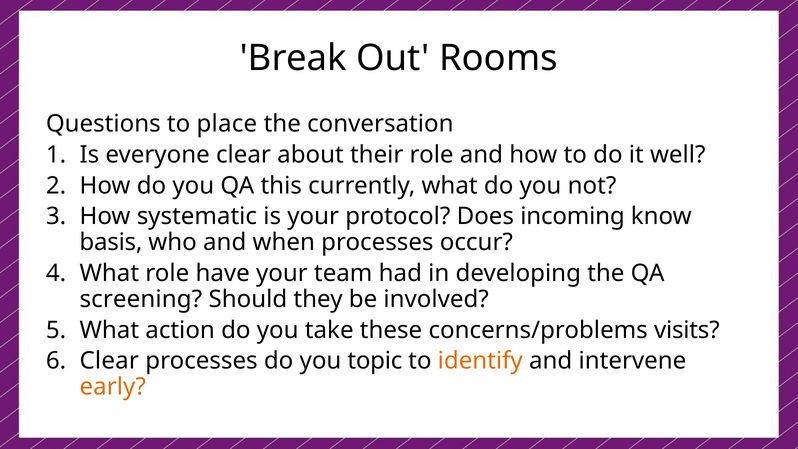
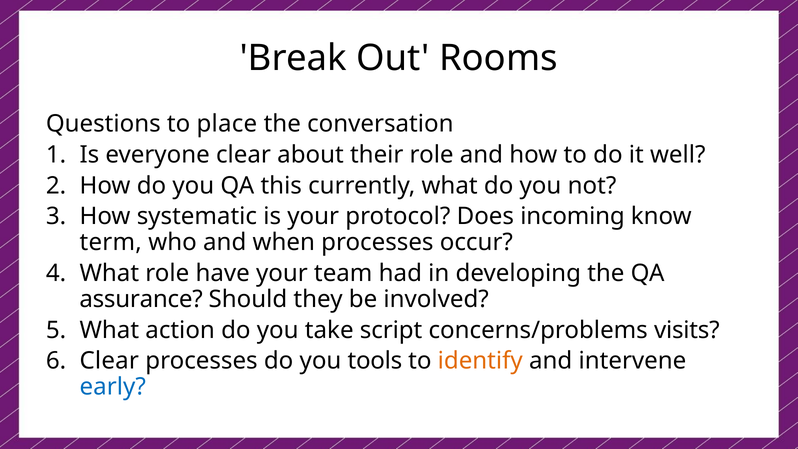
basis: basis -> term (111, 242)
screening: screening -> assurance (141, 299)
these: these -> script (391, 330)
topic: topic -> tools (375, 361)
early colour: orange -> blue (113, 387)
